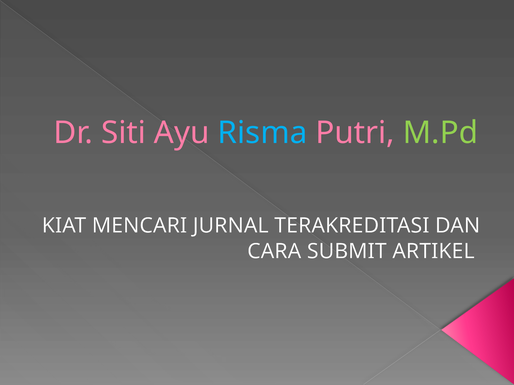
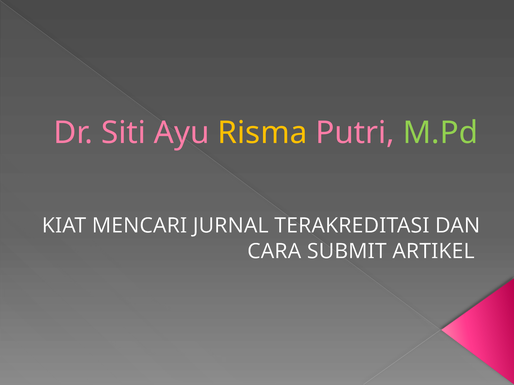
Risma colour: light blue -> yellow (262, 133)
